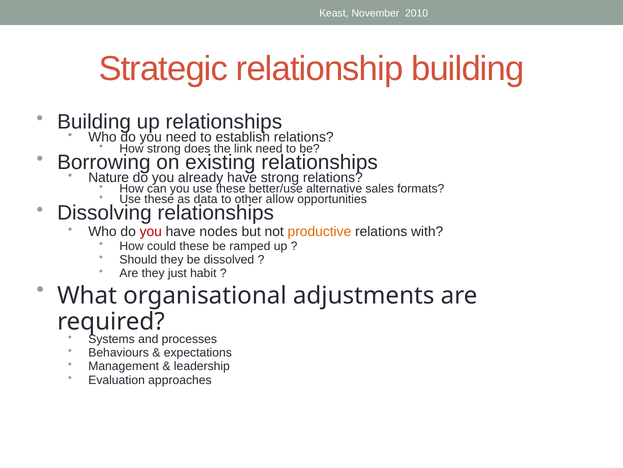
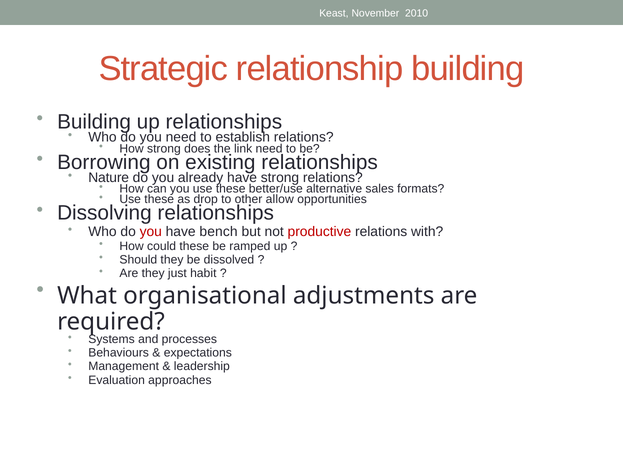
data: data -> drop (206, 199)
nodes: nodes -> bench (219, 231)
productive colour: orange -> red (319, 231)
